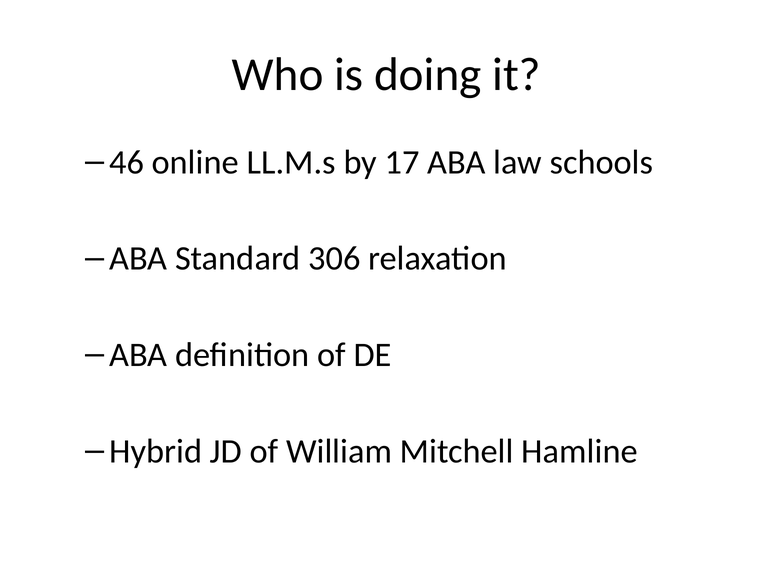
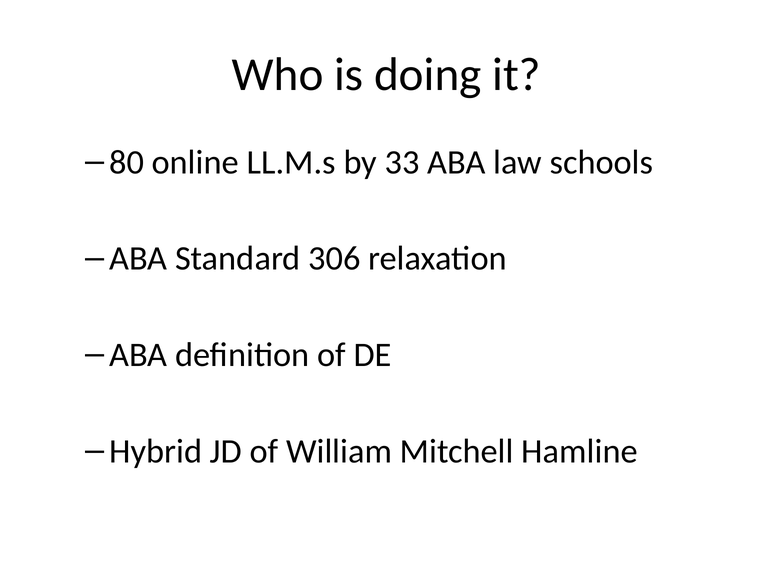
46: 46 -> 80 (127, 162)
17: 17 -> 33 (402, 162)
